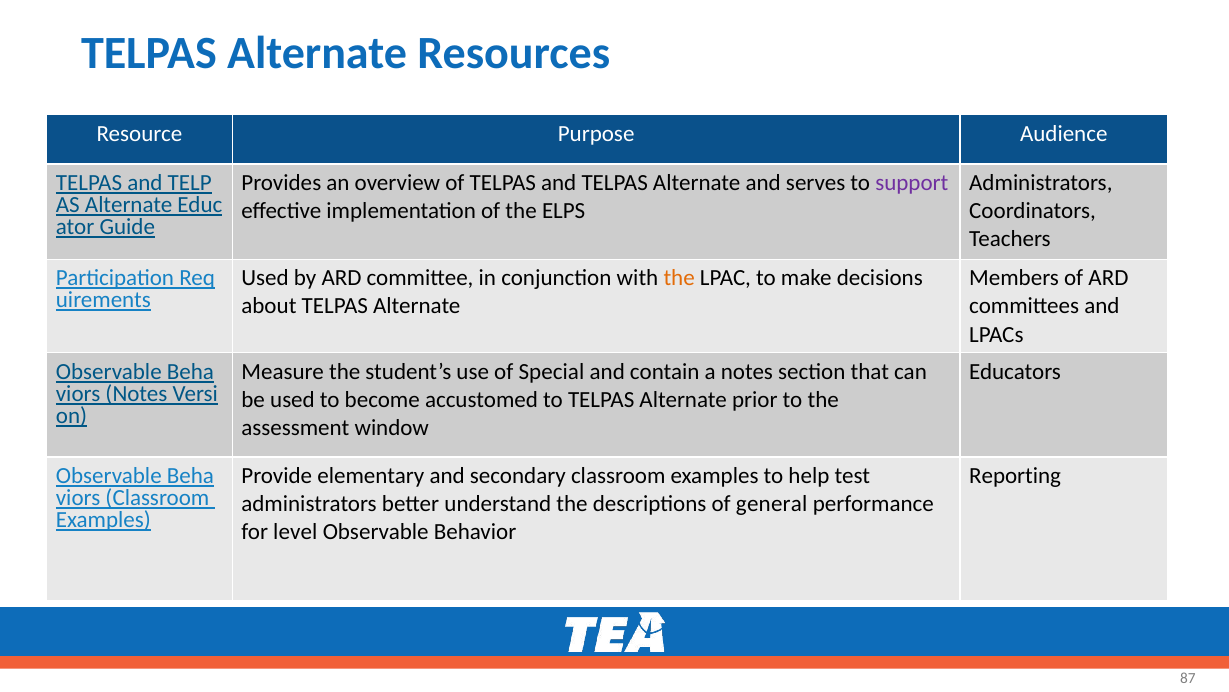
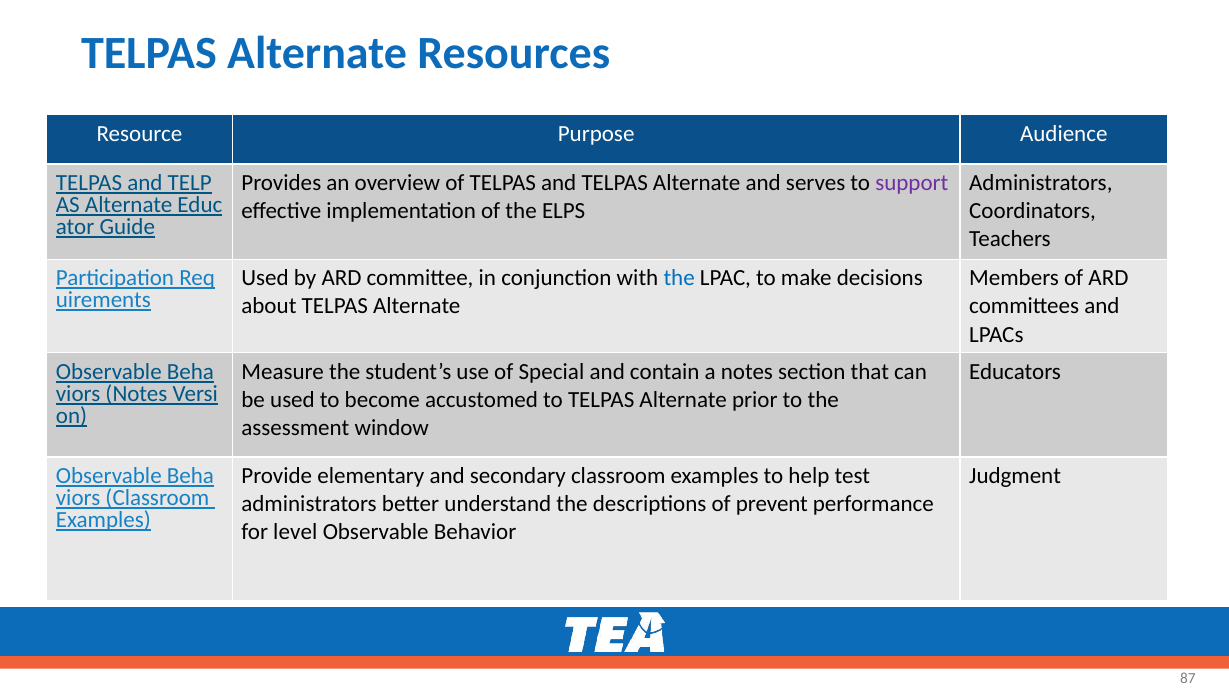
the colour: orange -> blue (679, 278)
Reporting: Reporting -> Judgment (1015, 476)
general: general -> prevent (772, 504)
